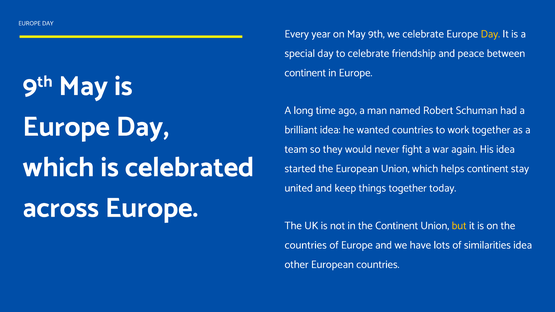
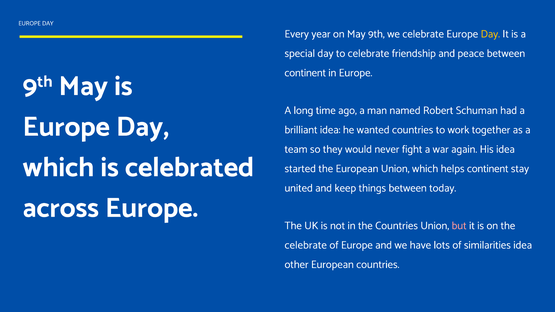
things together: together -> between (408, 188)
the Continent: Continent -> Countries (397, 226)
but colour: yellow -> pink (459, 226)
countries: countries -> celebrate (306, 245)
